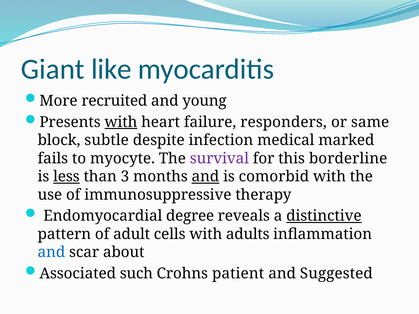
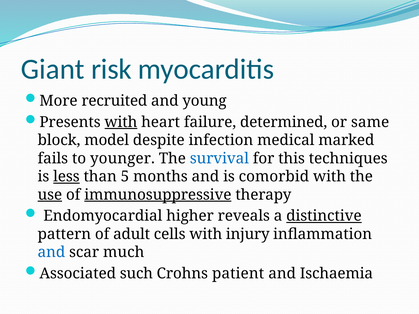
like: like -> risk (111, 69)
responders: responders -> determined (284, 122)
subtle: subtle -> model (107, 140)
myocyte: myocyte -> younger (122, 159)
survival colour: purple -> blue (219, 159)
borderline: borderline -> techniques (348, 159)
3: 3 -> 5 (125, 177)
and underline: present -> none (205, 177)
use underline: none -> present (50, 195)
immunosuppressive underline: none -> present (158, 195)
degree: degree -> higher (190, 216)
adults: adults -> injury (248, 234)
about: about -> much (124, 253)
Suggested: Suggested -> Ischaemia (336, 274)
